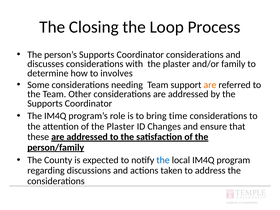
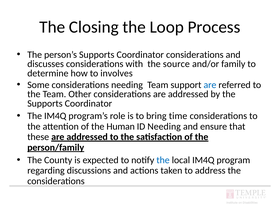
with the plaster: plaster -> source (176, 64)
are colour: orange -> blue (210, 85)
of the Plaster: Plaster -> Human (121, 126)
ID Changes: Changes -> Needing (164, 126)
